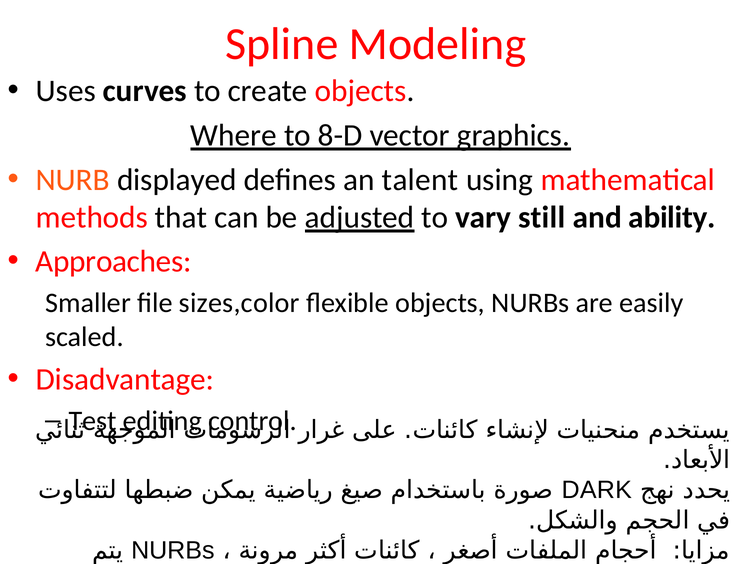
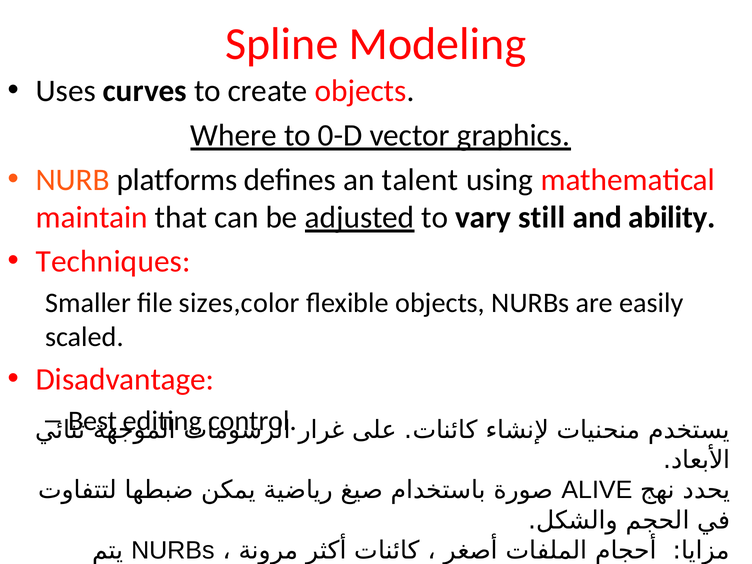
8-D: 8-D -> 0-D (340, 135)
displayed: displayed -> platforms (177, 180)
methods: methods -> maintain (92, 217)
Approaches: Approaches -> Techniques (113, 262)
Test: Test -> Best (93, 421)
DARK: DARK -> ALIVE (597, 490)
